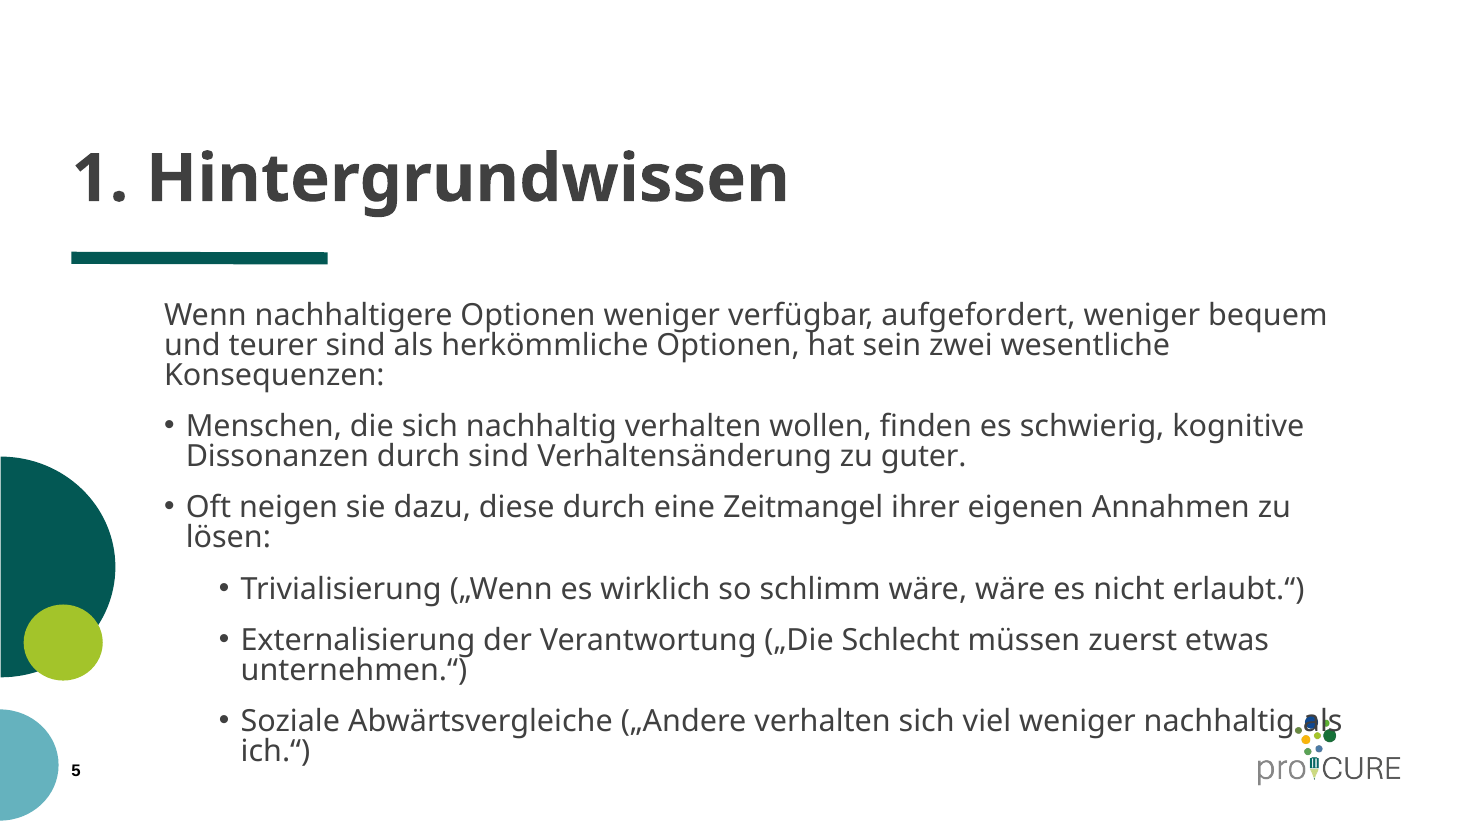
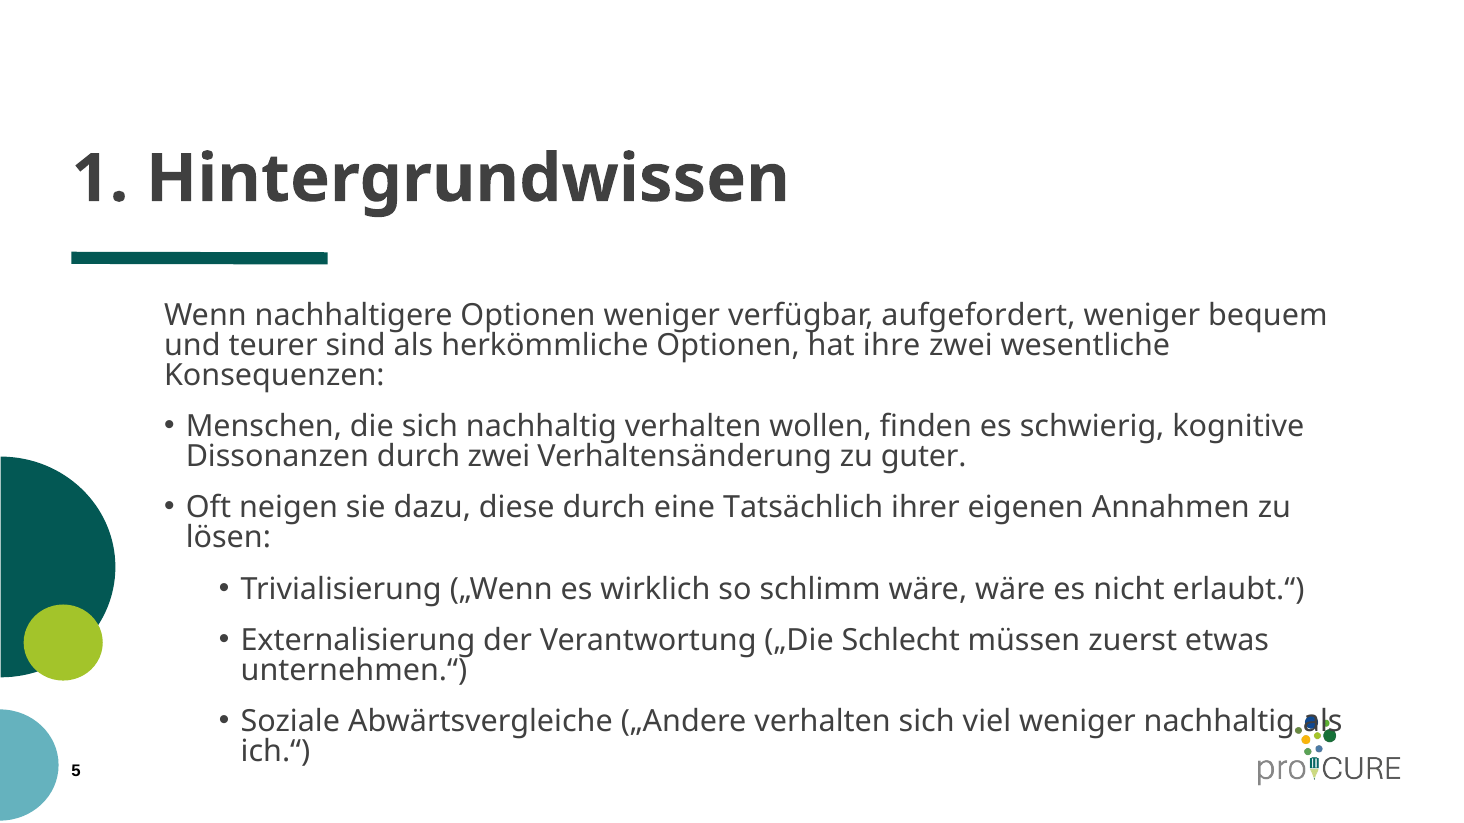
sein: sein -> ihre (892, 346)
durch sind: sind -> zwei (499, 457)
Zeitmangel: Zeitmangel -> Tatsächlich (803, 508)
